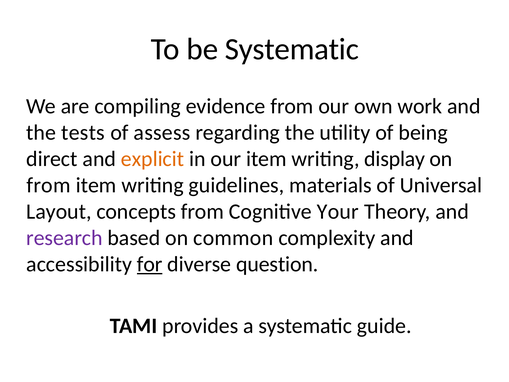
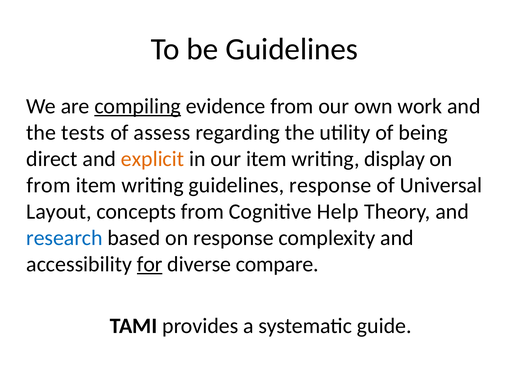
be Systematic: Systematic -> Guidelines (292, 49)
compiling underline: none -> present (138, 106)
guidelines materials: materials -> response (330, 185)
Your: Your -> Help (338, 212)
research colour: purple -> blue (64, 238)
on common: common -> response (233, 238)
question: question -> compare (277, 264)
